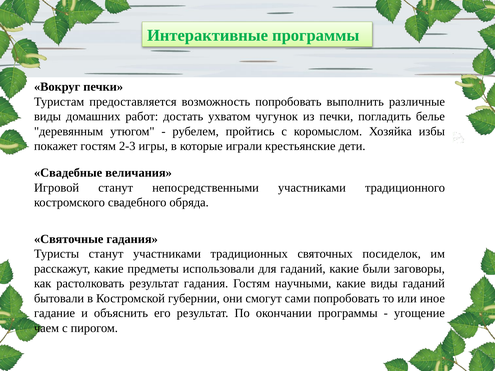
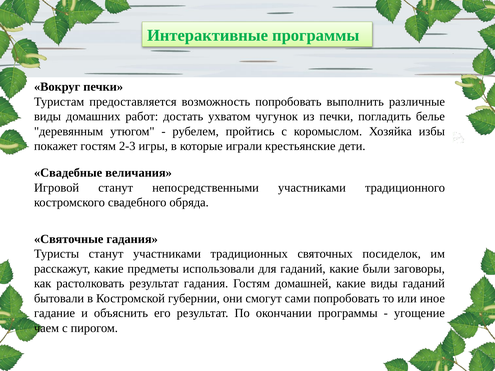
научными: научными -> домашней (303, 284)
